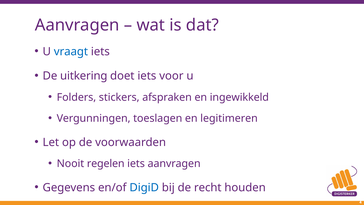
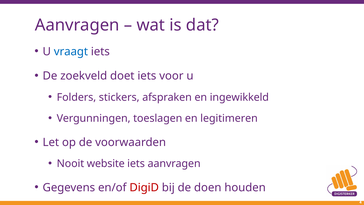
uitkering: uitkering -> zoekveld (84, 76)
regelen: regelen -> website (106, 163)
DigiD colour: blue -> red (144, 187)
recht: recht -> doen (208, 187)
